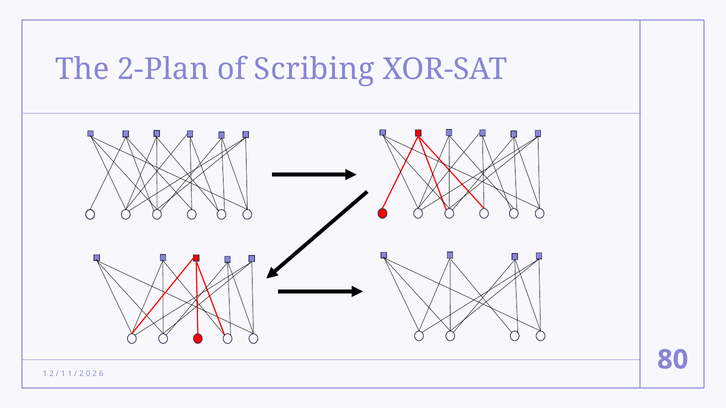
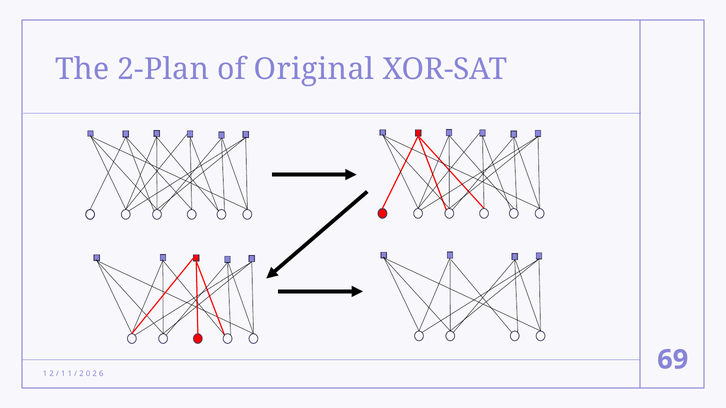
Scribing: Scribing -> Original (314, 69)
80: 80 -> 69 (673, 360)
